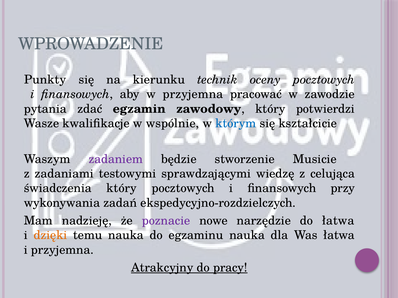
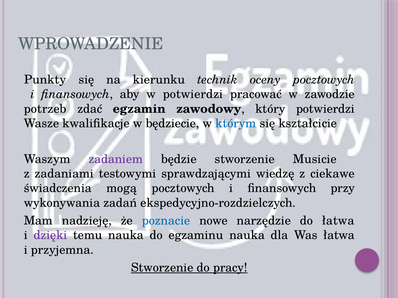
w przyjemna: przyjemna -> potwierdzi (193, 94)
pytania: pytania -> potrzeb (45, 109)
wspólnie: wspólnie -> będziecie (173, 124)
celująca: celująca -> ciekawe (333, 174)
świadczenia który: który -> mogą (122, 189)
poznacie colour: purple -> blue (166, 221)
dzięki colour: orange -> purple (50, 236)
Atrakcyjny: Atrakcyjny -> Stworzenie (162, 268)
